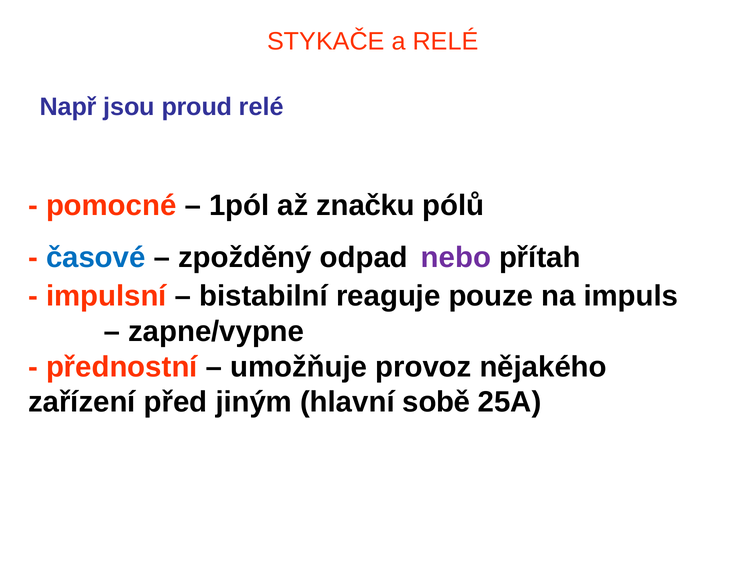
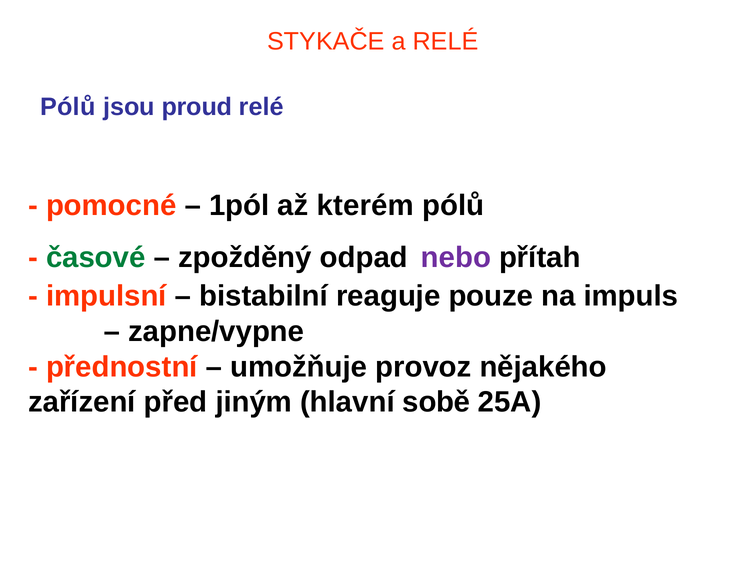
Např: Např -> Pólů (68, 107)
značku: značku -> kterém (365, 206)
časové colour: blue -> green (96, 258)
